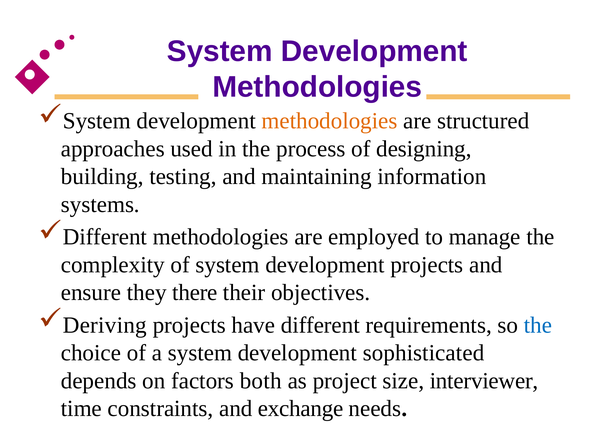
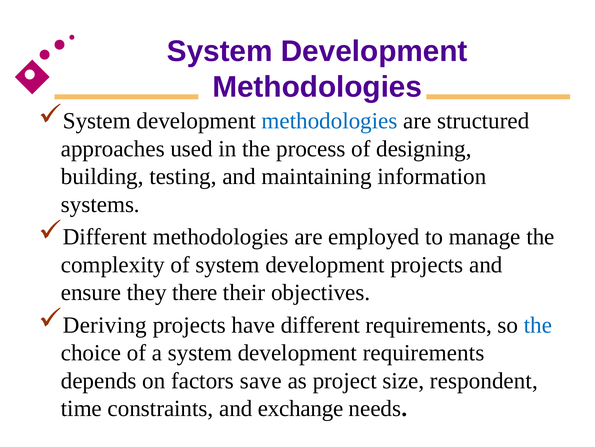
methodologies colour: orange -> blue (330, 121)
development sophisticated: sophisticated -> requirements (424, 352)
both: both -> save (261, 380)
interviewer: interviewer -> respondent (484, 380)
